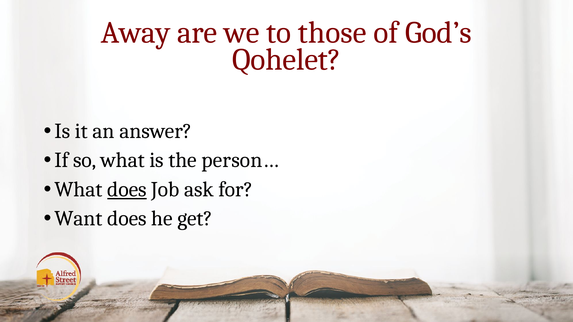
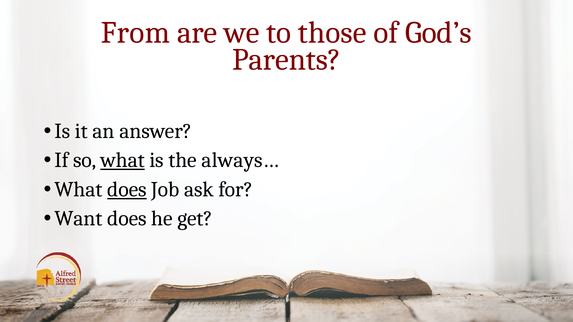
Away: Away -> From (135, 33)
Qohelet: Qohelet -> Parents (287, 60)
what underline: none -> present (123, 160)
person…: person… -> always… (240, 160)
